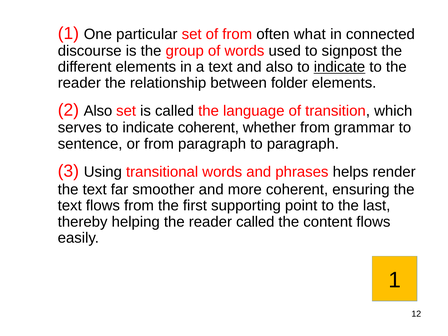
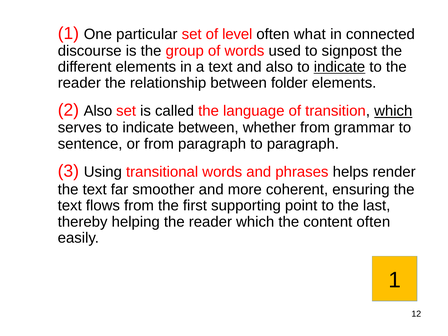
of from: from -> level (237, 34)
which underline: none -> present (393, 111)
indicate coherent: coherent -> between (208, 128)
reader called: called -> which (255, 222)
content flows: flows -> often (373, 222)
